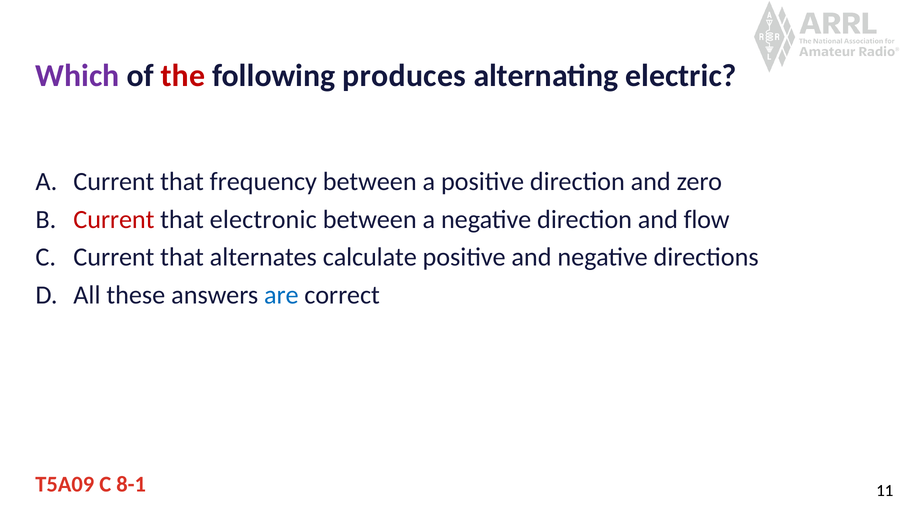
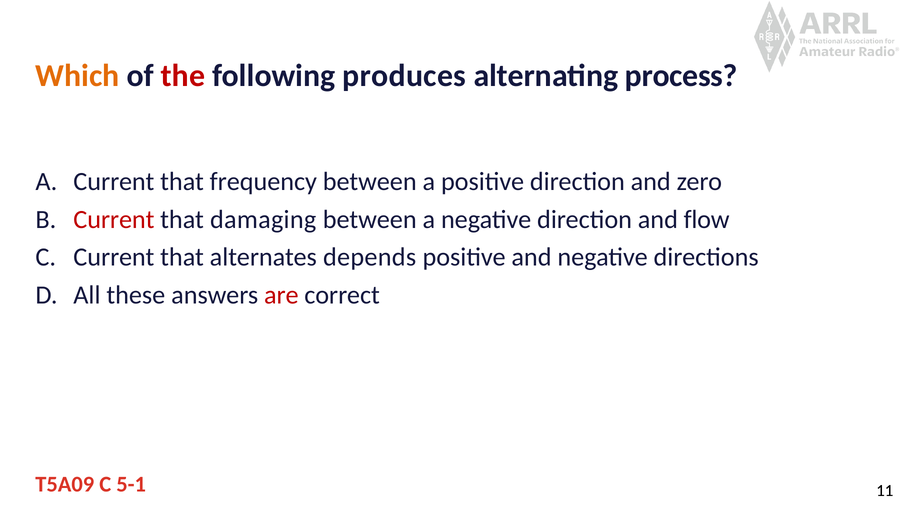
Which colour: purple -> orange (77, 76)
electric: electric -> process (681, 76)
electronic: electronic -> damaging (263, 220)
calculate: calculate -> depends (370, 257)
are colour: blue -> red (281, 295)
8-1: 8-1 -> 5-1 (131, 485)
